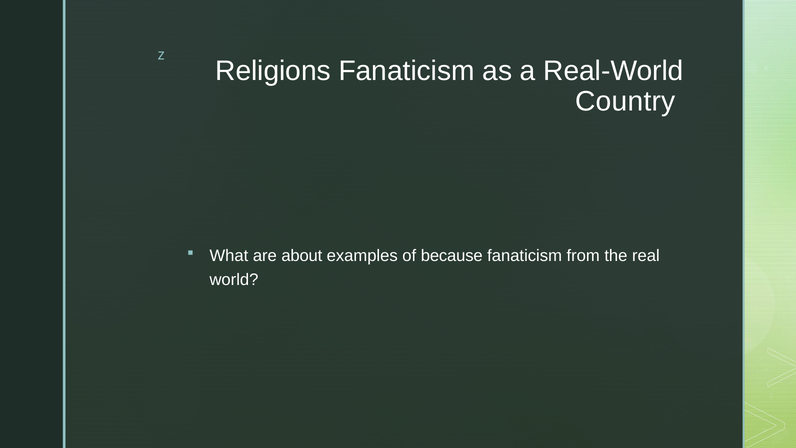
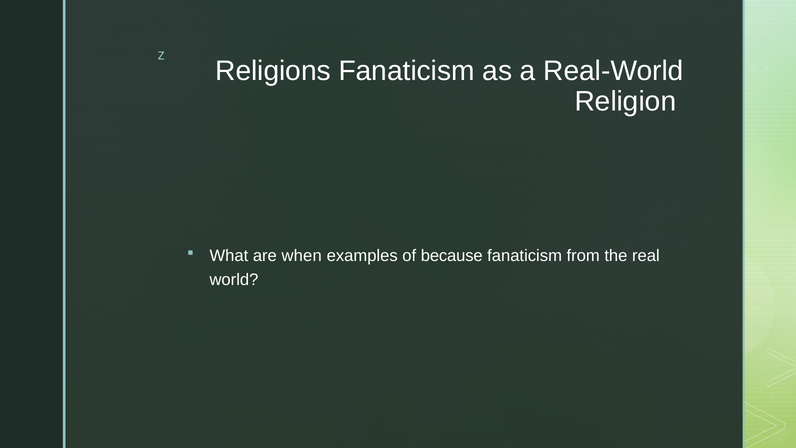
Country: Country -> Religion (625, 101)
about: about -> when (302, 256)
